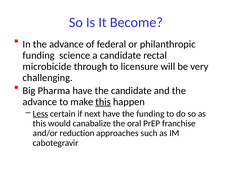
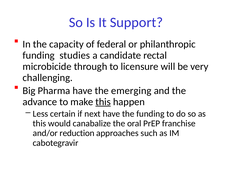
Become: Become -> Support (136, 22)
In the advance: advance -> capacity (66, 44)
science: science -> studies (75, 55)
the candidate: candidate -> emerging (131, 91)
Less underline: present -> none (40, 114)
